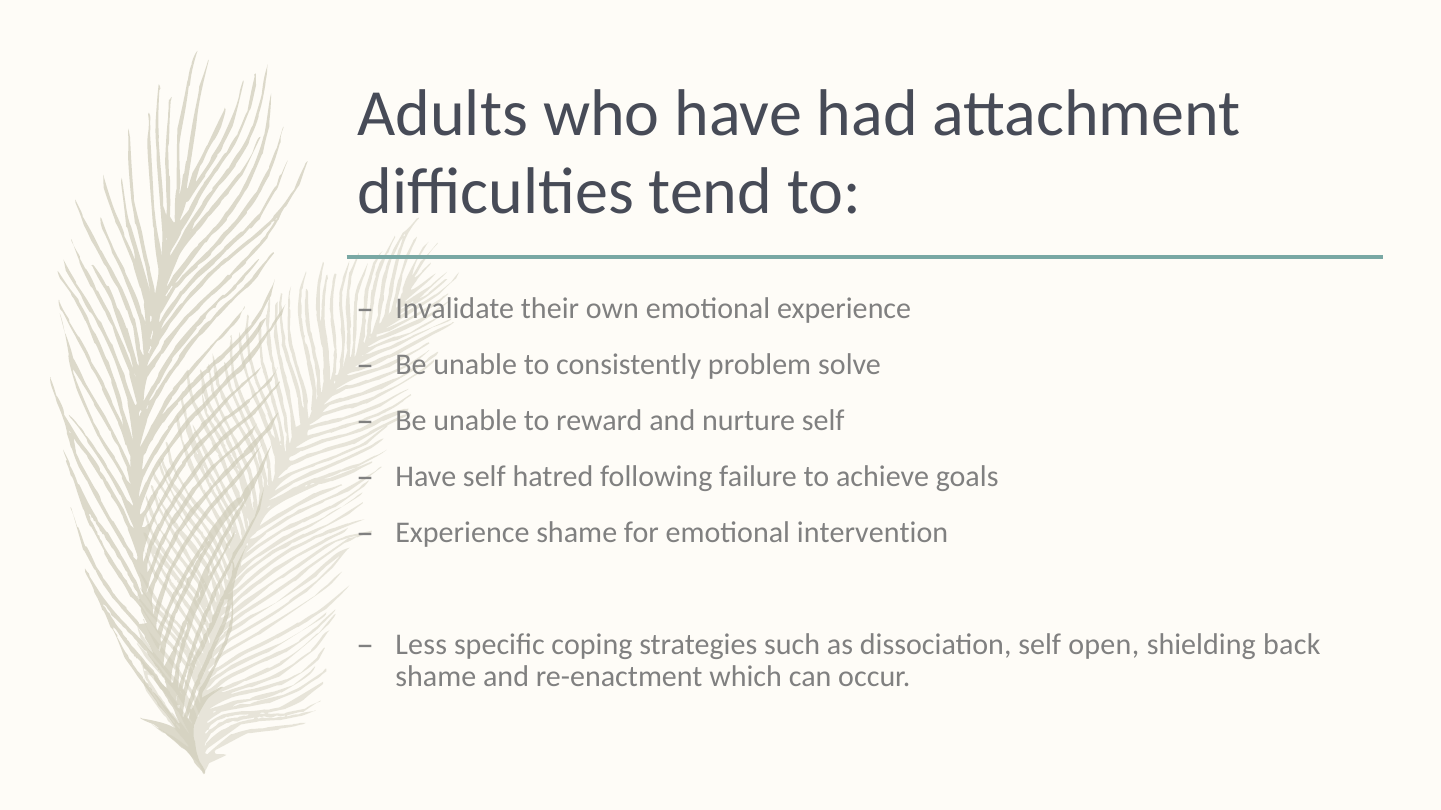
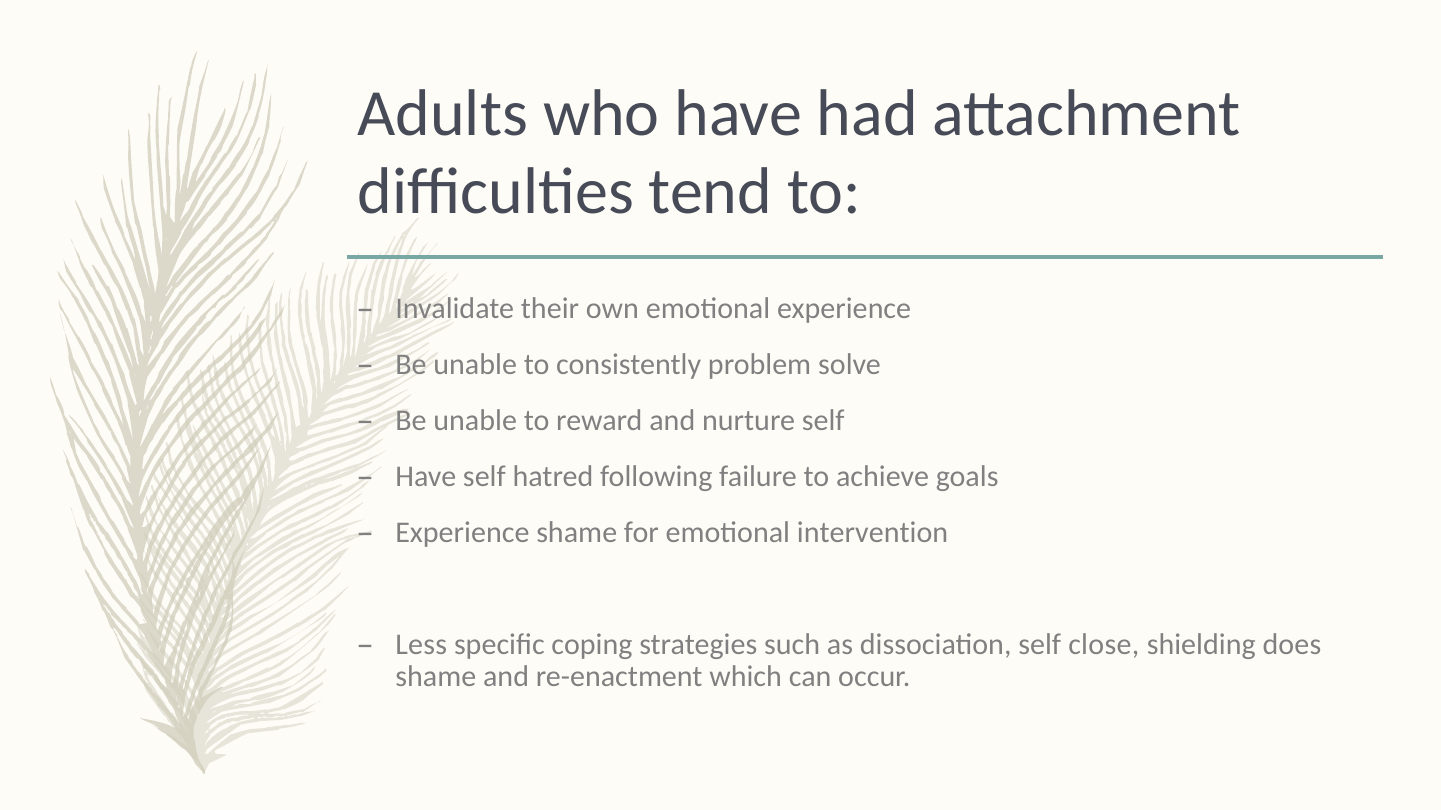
open: open -> close (1104, 645)
back: back -> does (1292, 645)
